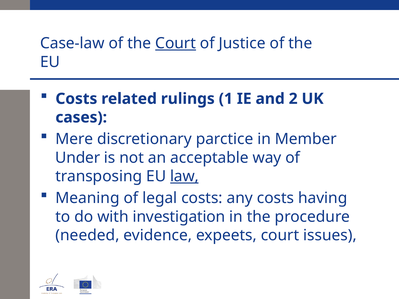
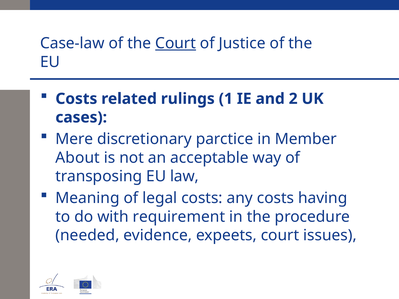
Under: Under -> About (78, 158)
law underline: present -> none (184, 176)
investigation: investigation -> requirement (179, 217)
